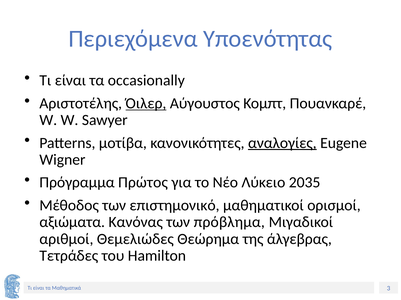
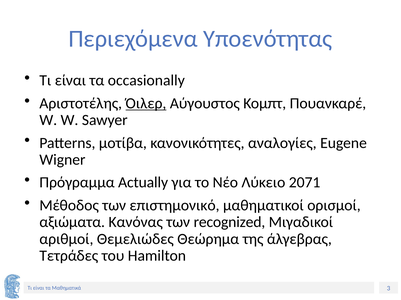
αναλογίες underline: present -> none (282, 143)
Πρώτος: Πρώτος -> Actually (143, 183)
2035: 2035 -> 2071 (305, 183)
πρόβλημα: πρόβλημα -> recognized (229, 223)
